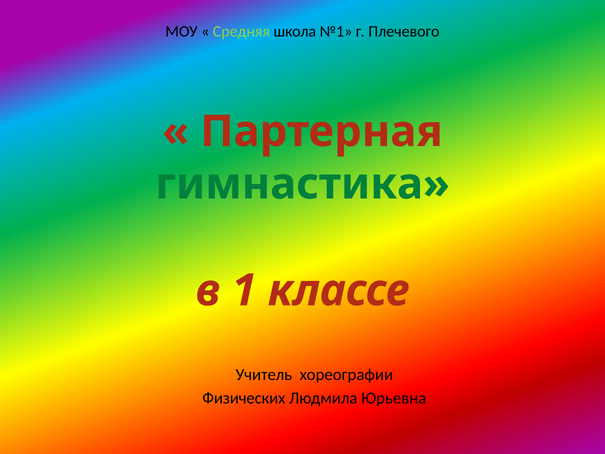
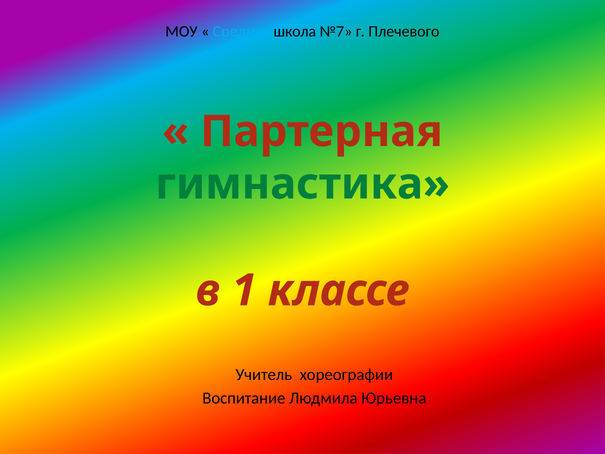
Средняя colour: light green -> light blue (241, 31)
№1: №1 -> №7 (336, 31)
Физических: Физических -> Воспитание (244, 398)
